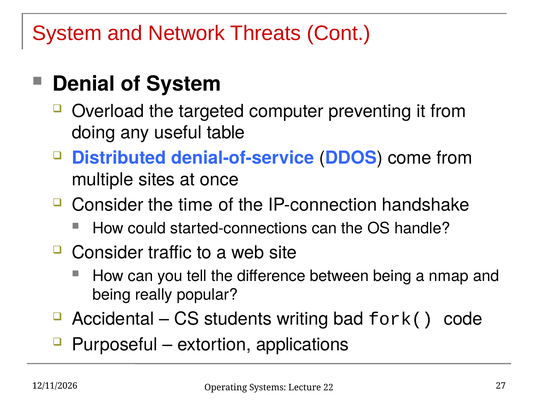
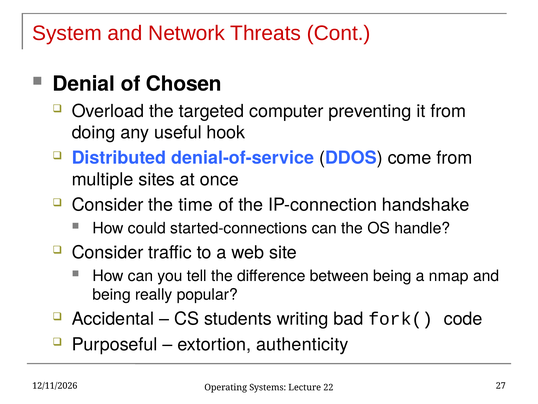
of System: System -> Chosen (184, 84)
table: table -> hook (226, 132)
applications: applications -> authenticity (302, 344)
